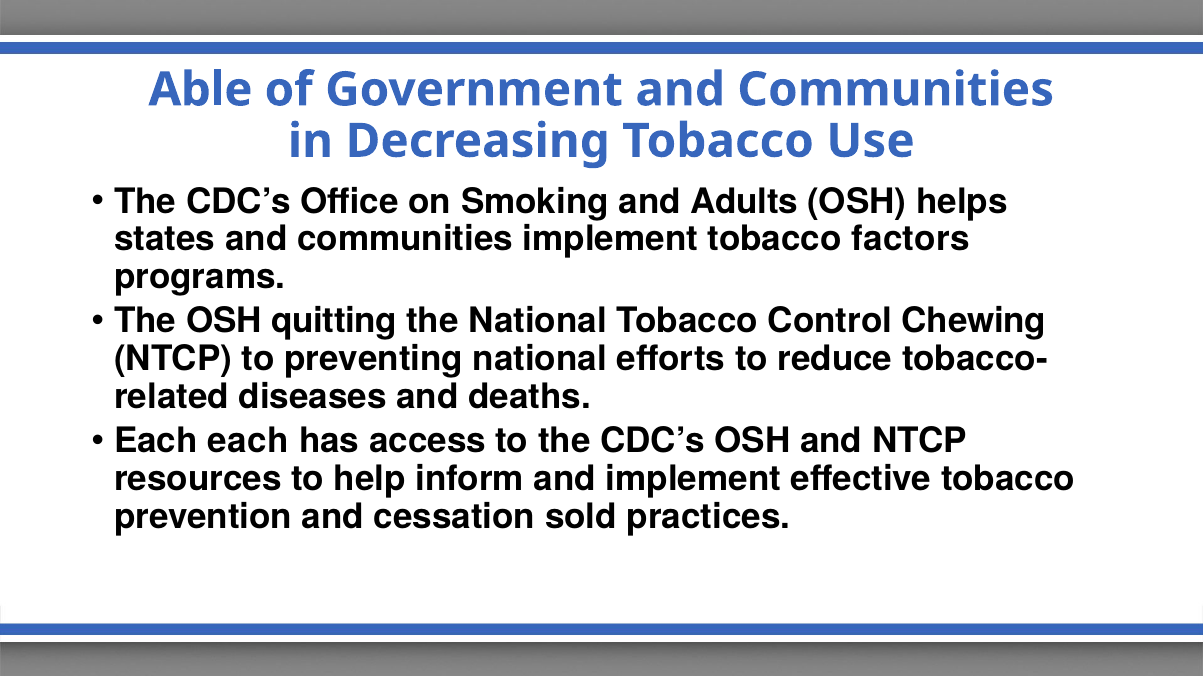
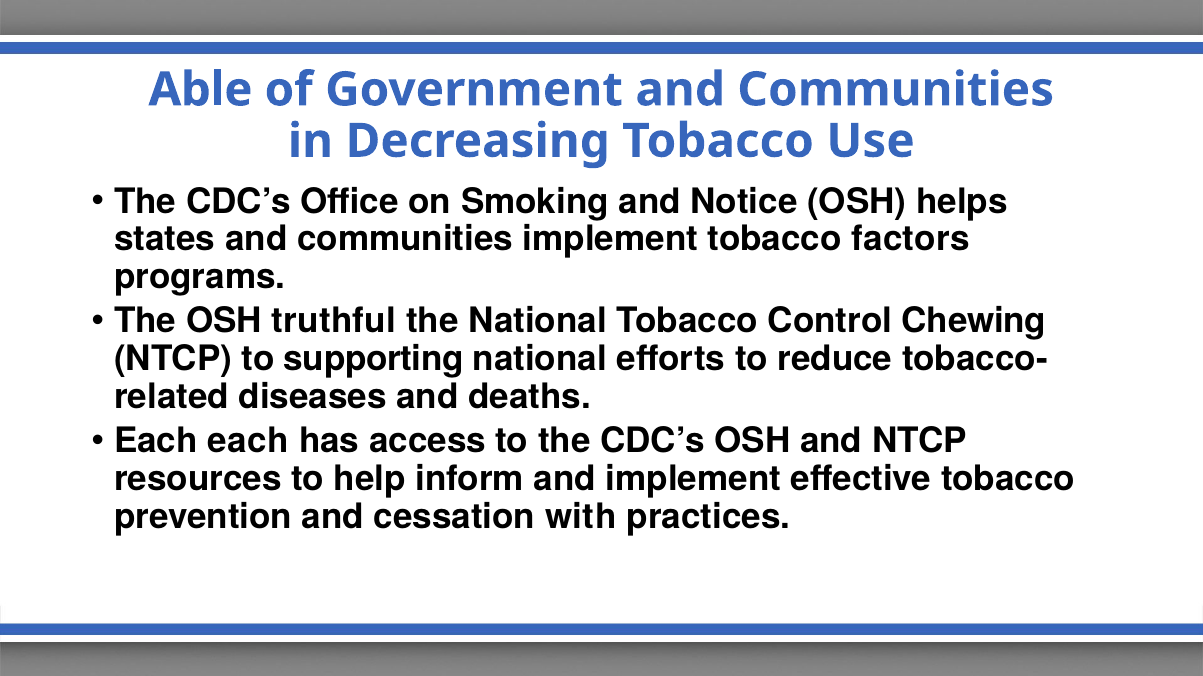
Adults: Adults -> Notice (744, 202)
quitting: quitting -> truthful (334, 322)
preventing: preventing -> supporting (374, 360)
sold: sold -> with (581, 517)
